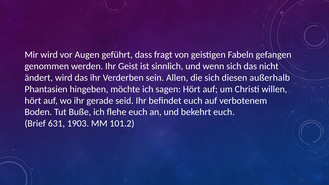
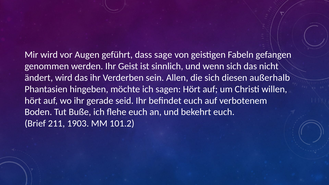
fragt: fragt -> sage (163, 55)
631: 631 -> 211 (56, 124)
